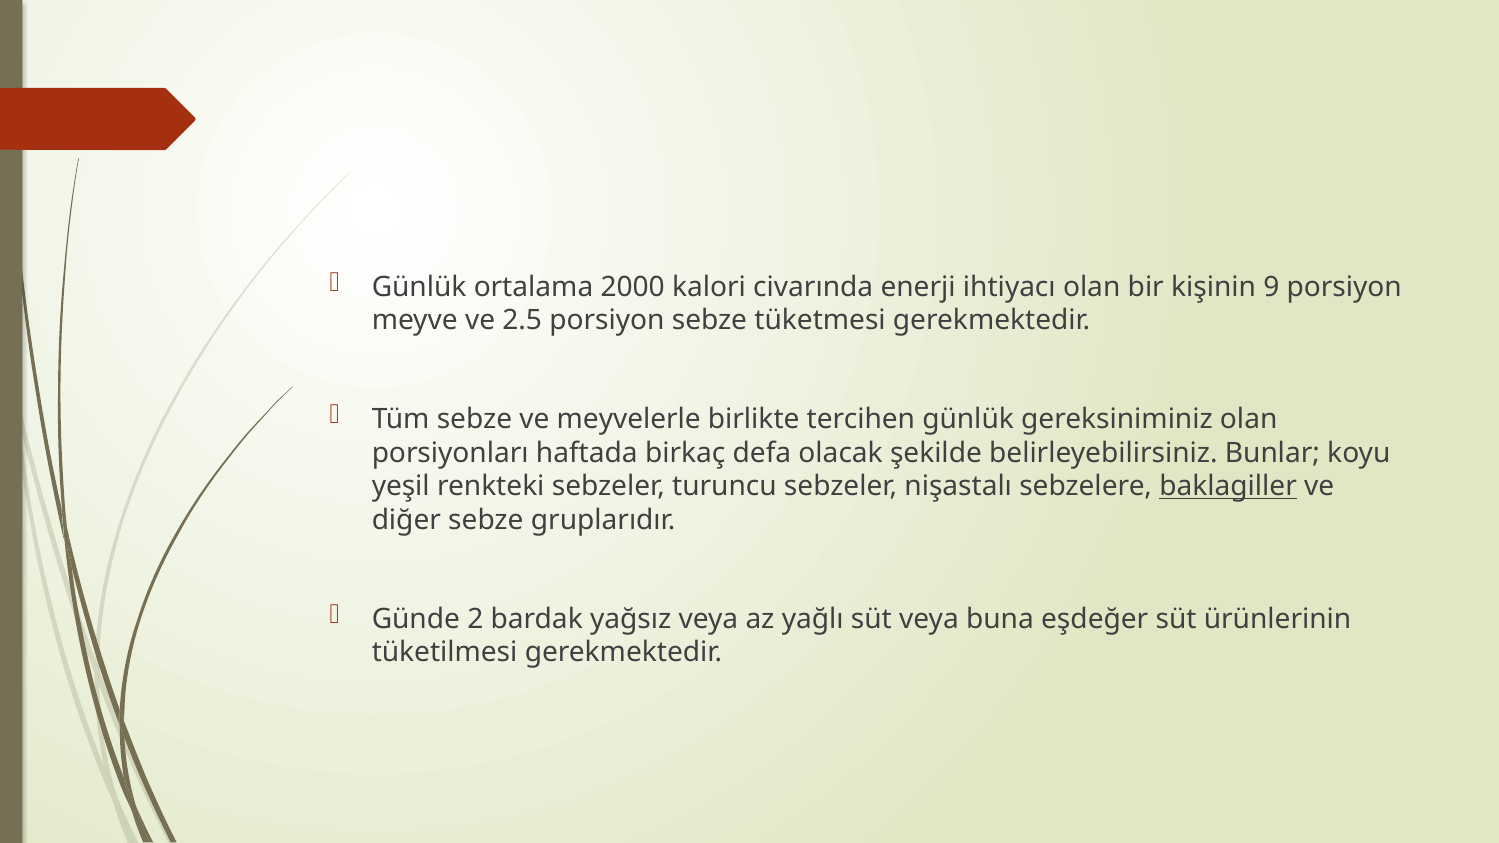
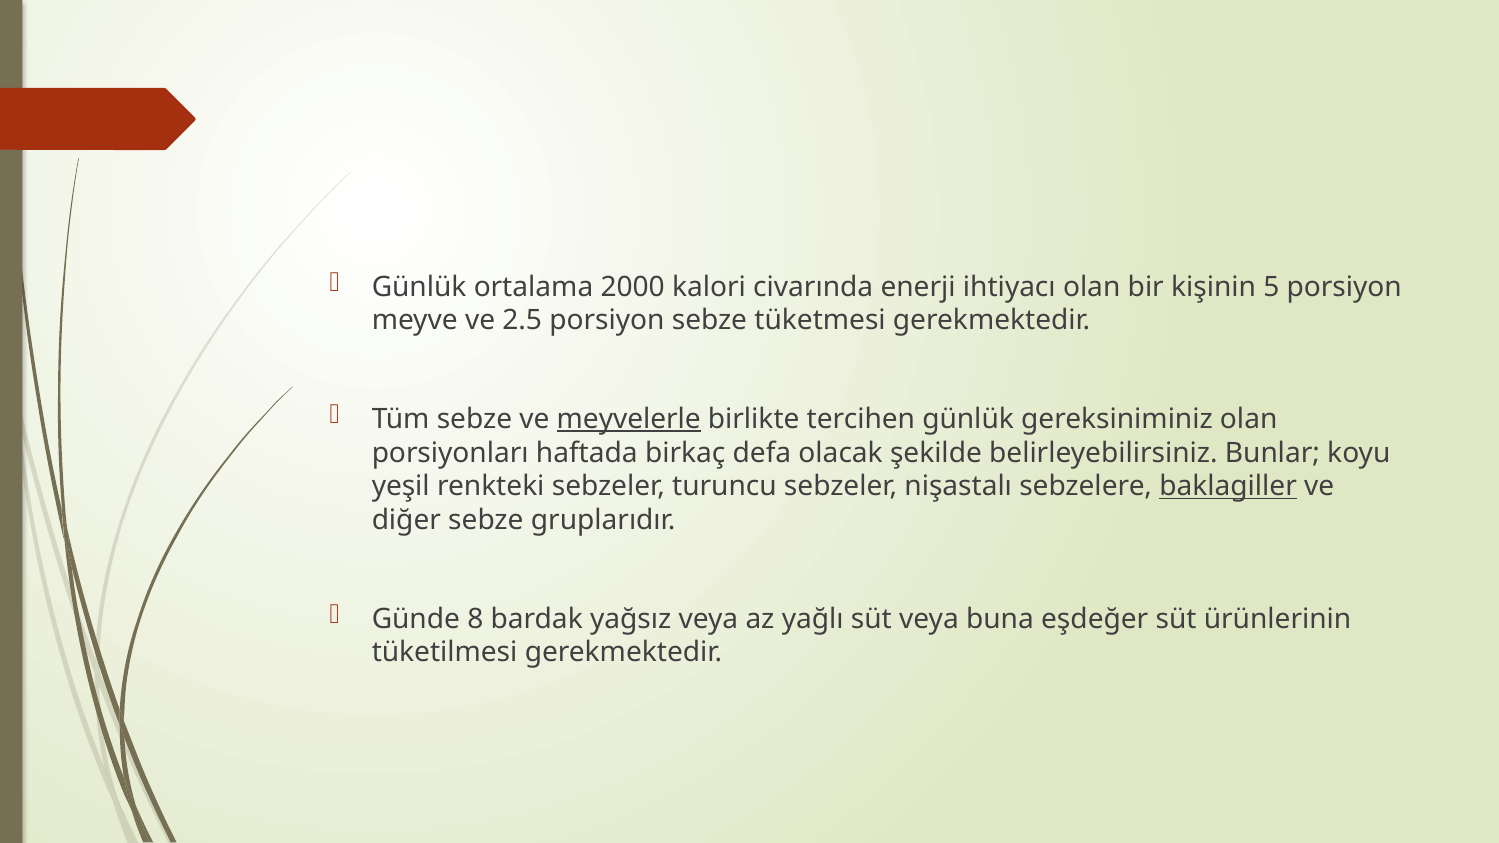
9: 9 -> 5 (1271, 287)
meyvelerle underline: none -> present (629, 419)
2: 2 -> 8 (475, 619)
